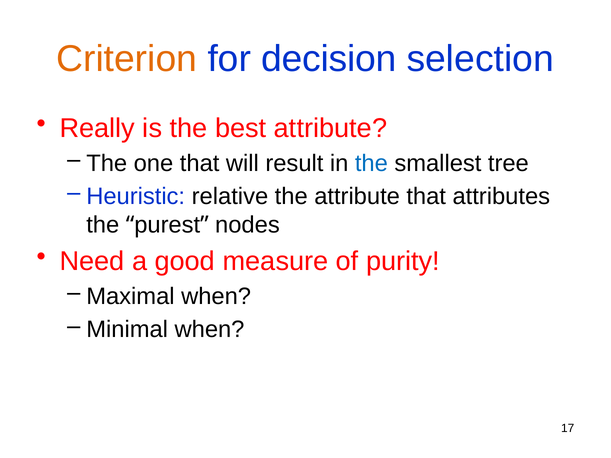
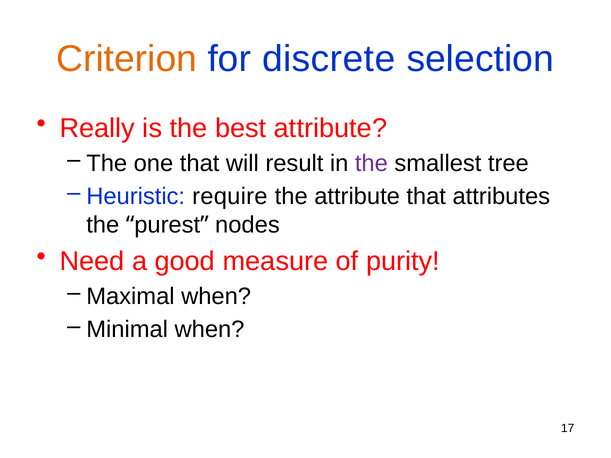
decision: decision -> discrete (329, 59)
the colour: blue -> purple (371, 163)
relative: relative -> require (230, 197)
